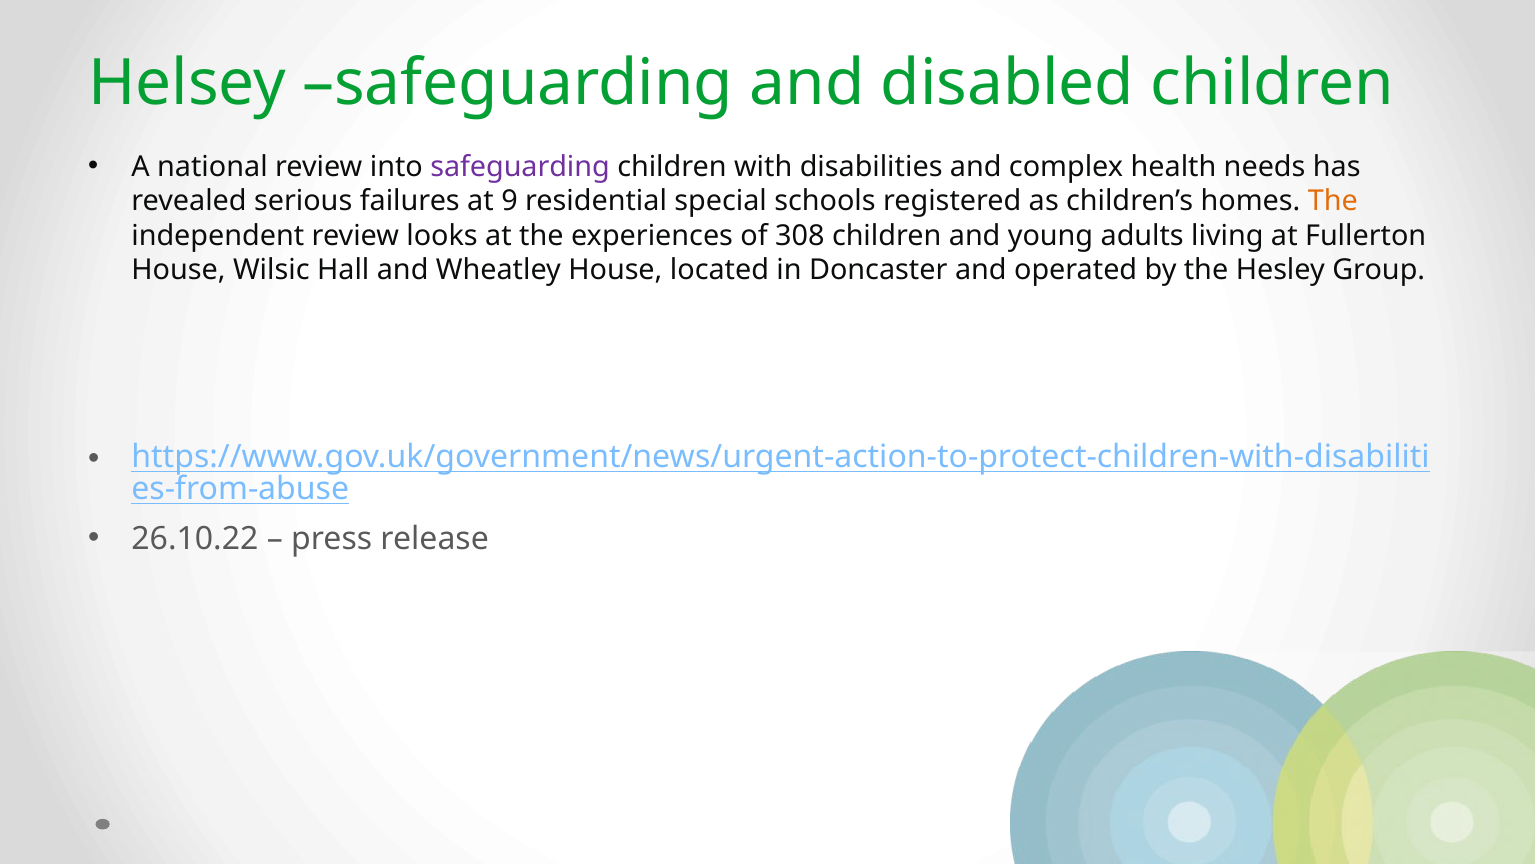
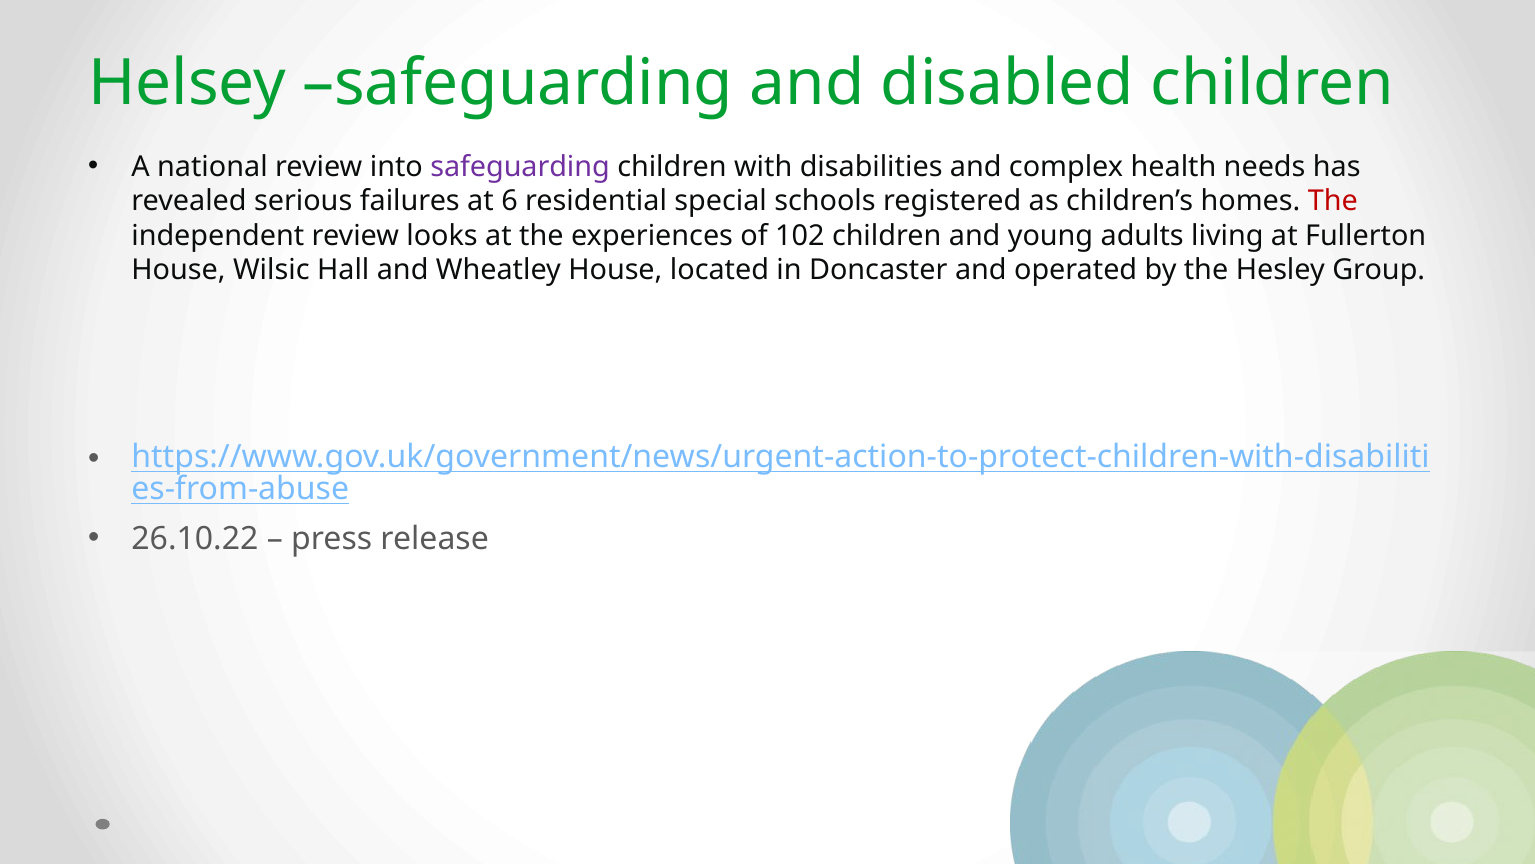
9: 9 -> 6 (510, 201)
The colour: orange -> red (1333, 201)
308: 308 -> 102 (800, 236)
